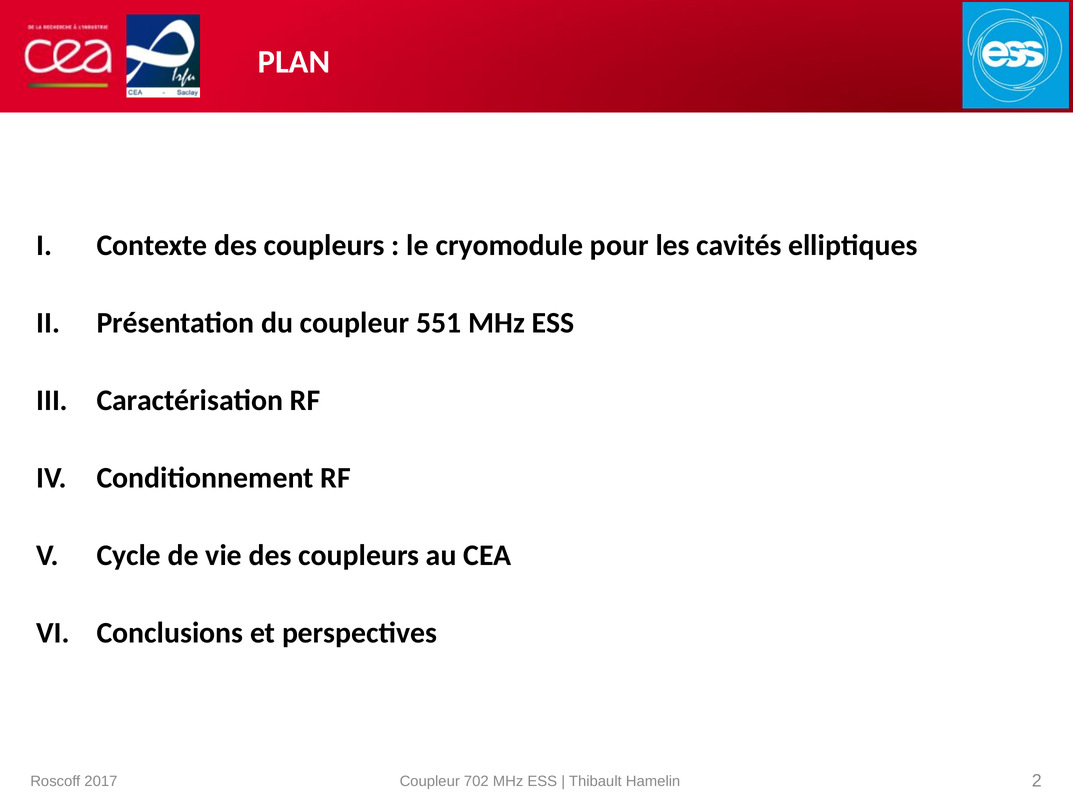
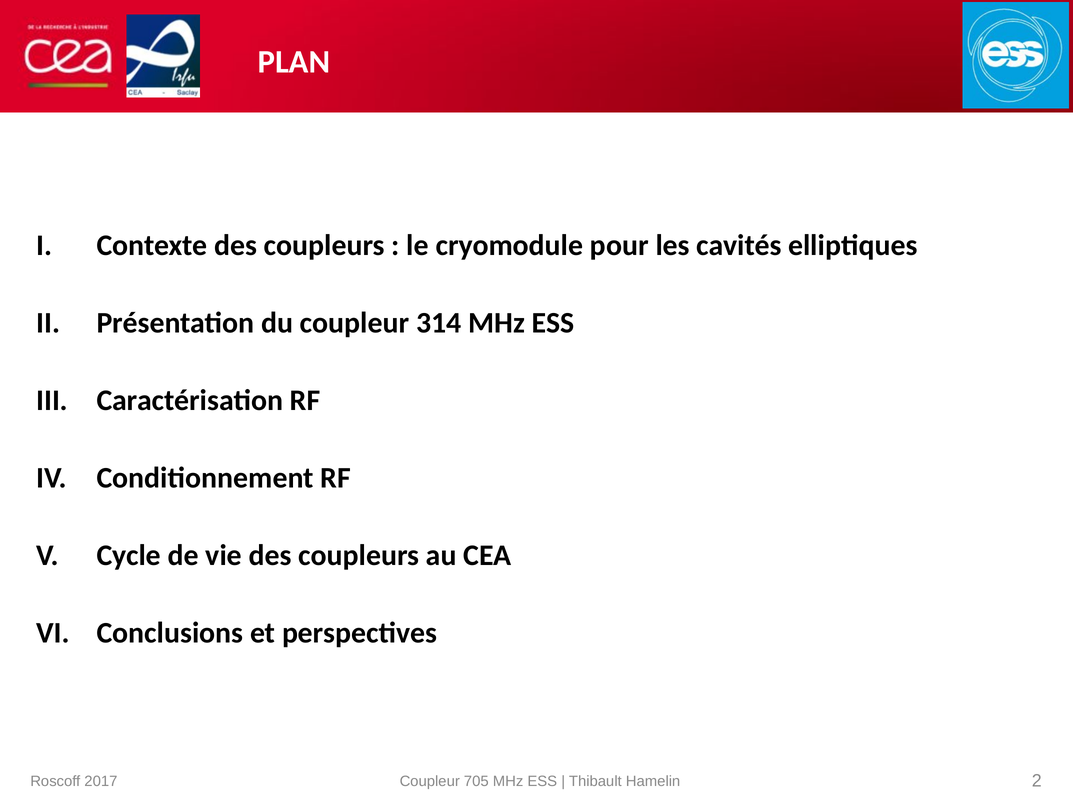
551: 551 -> 314 (439, 323)
702: 702 -> 705 (476, 781)
